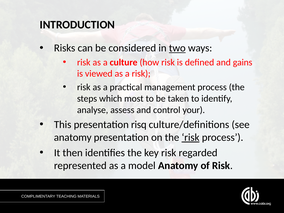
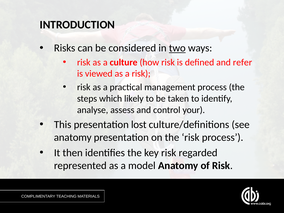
gains: gains -> refer (243, 62)
most: most -> likely (134, 99)
risq: risq -> lost (139, 125)
risk underline: present -> none (191, 137)
